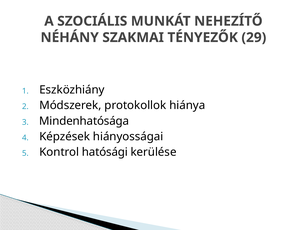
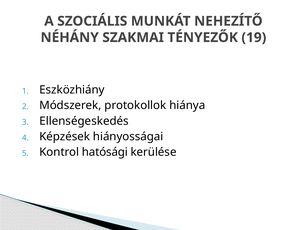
29: 29 -> 19 (254, 38)
Mindenhatósága: Mindenhatósága -> Ellenségeskedés (84, 121)
